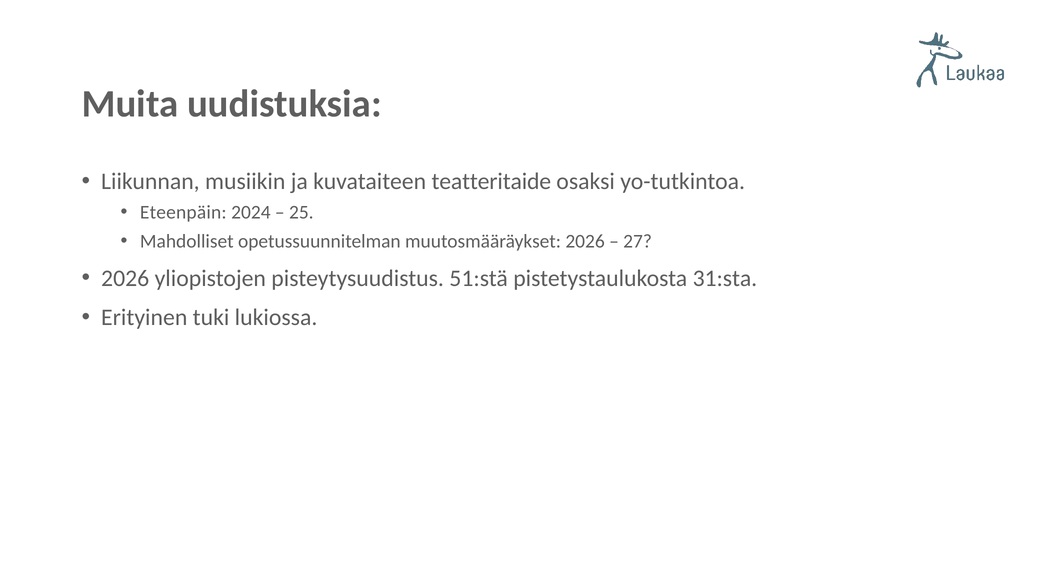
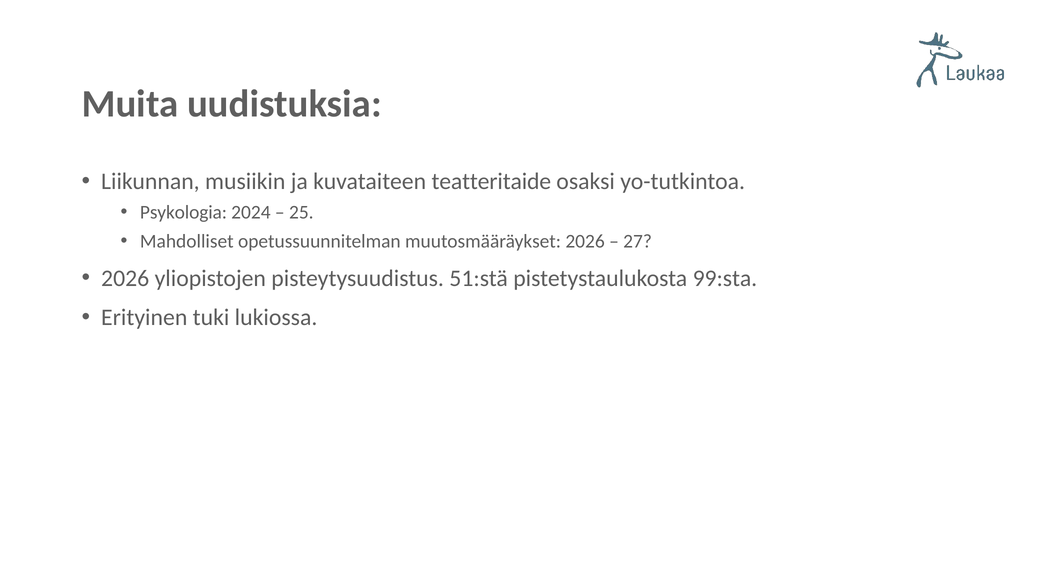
Eteenpäin: Eteenpäin -> Psykologia (183, 213)
31:sta: 31:sta -> 99:sta (725, 278)
